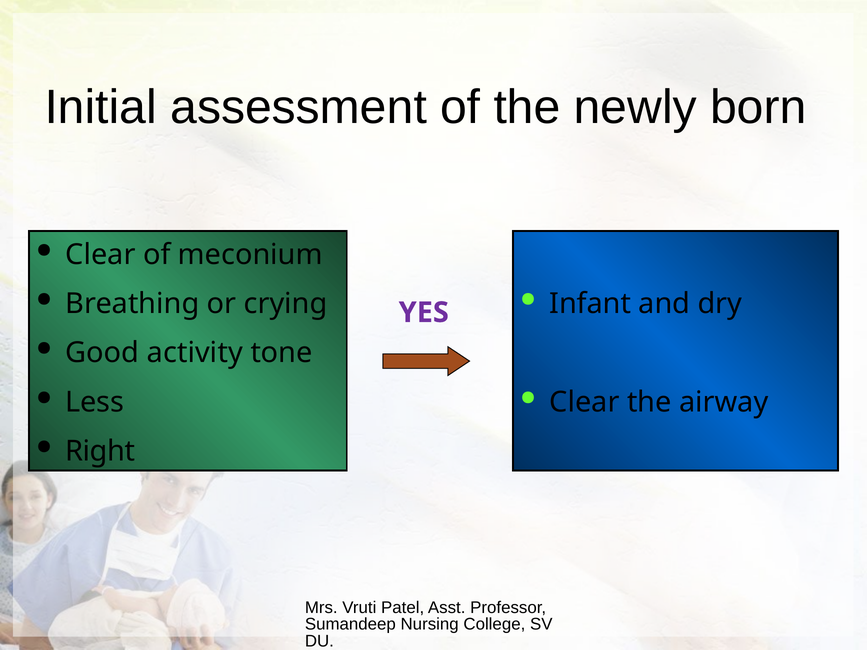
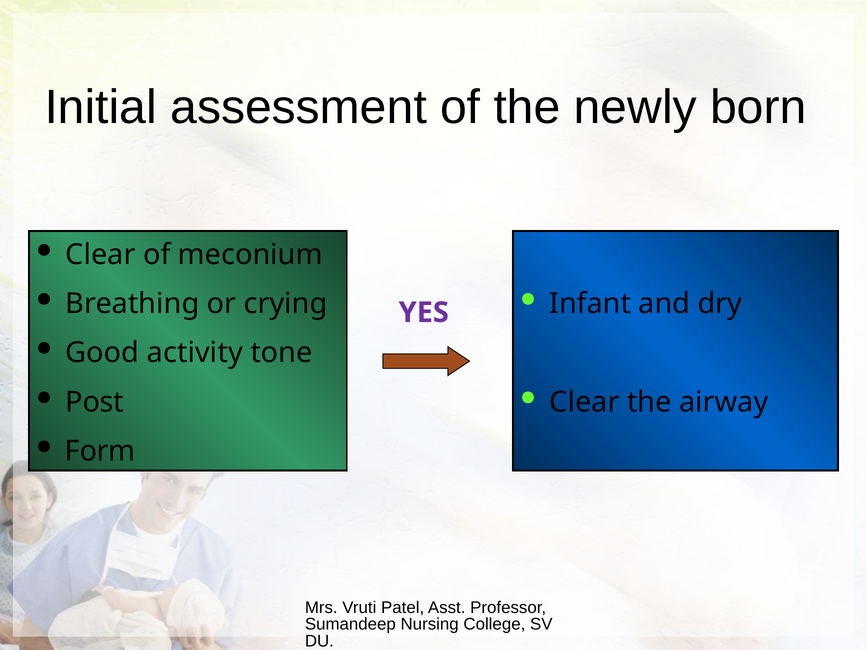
Less: Less -> Post (95, 402)
Right: Right -> Form (100, 451)
